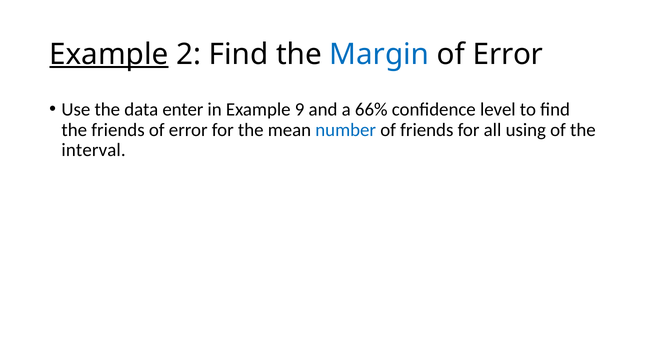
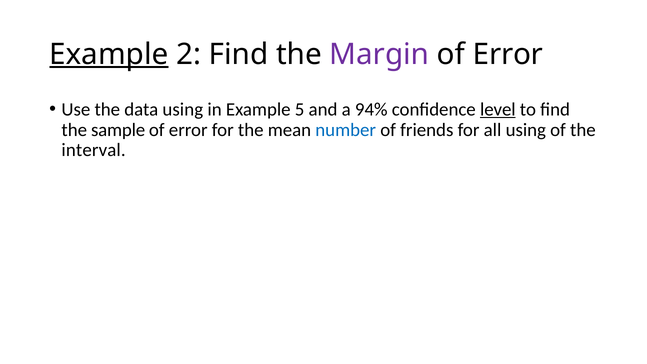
Margin colour: blue -> purple (379, 54)
data enter: enter -> using (183, 109)
9: 9 -> 5 (300, 109)
66%: 66% -> 94% (371, 109)
level underline: none -> present (498, 109)
the friends: friends -> sample (118, 130)
